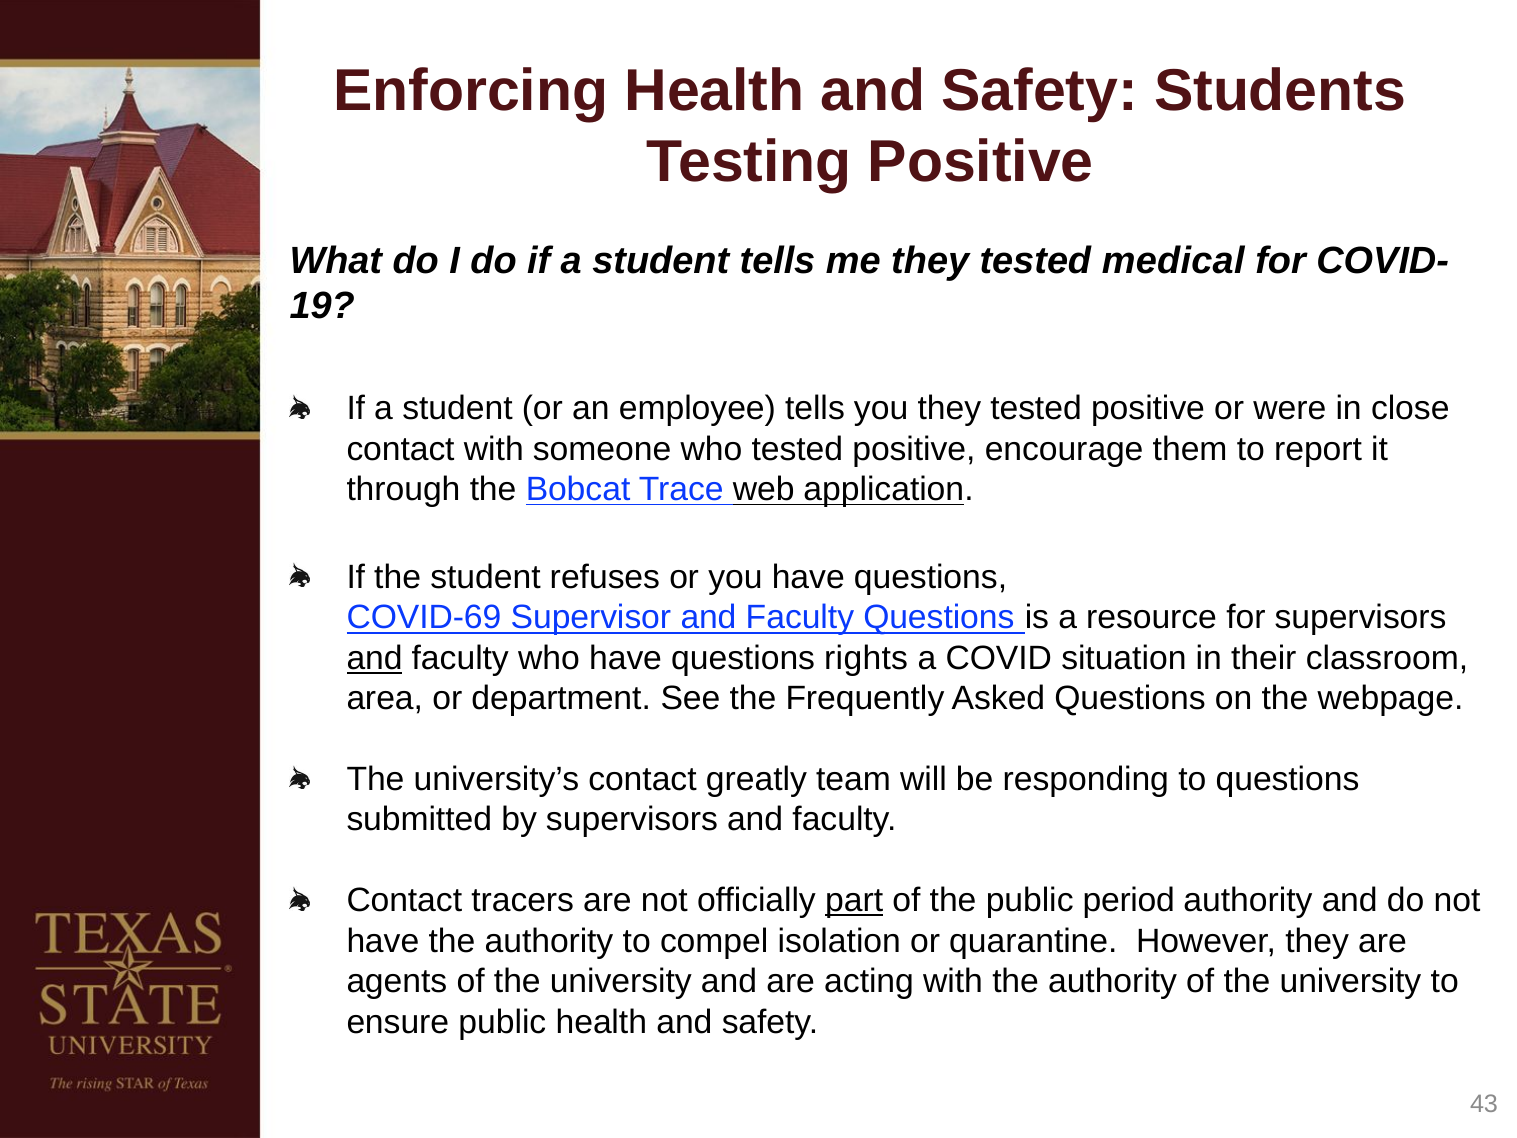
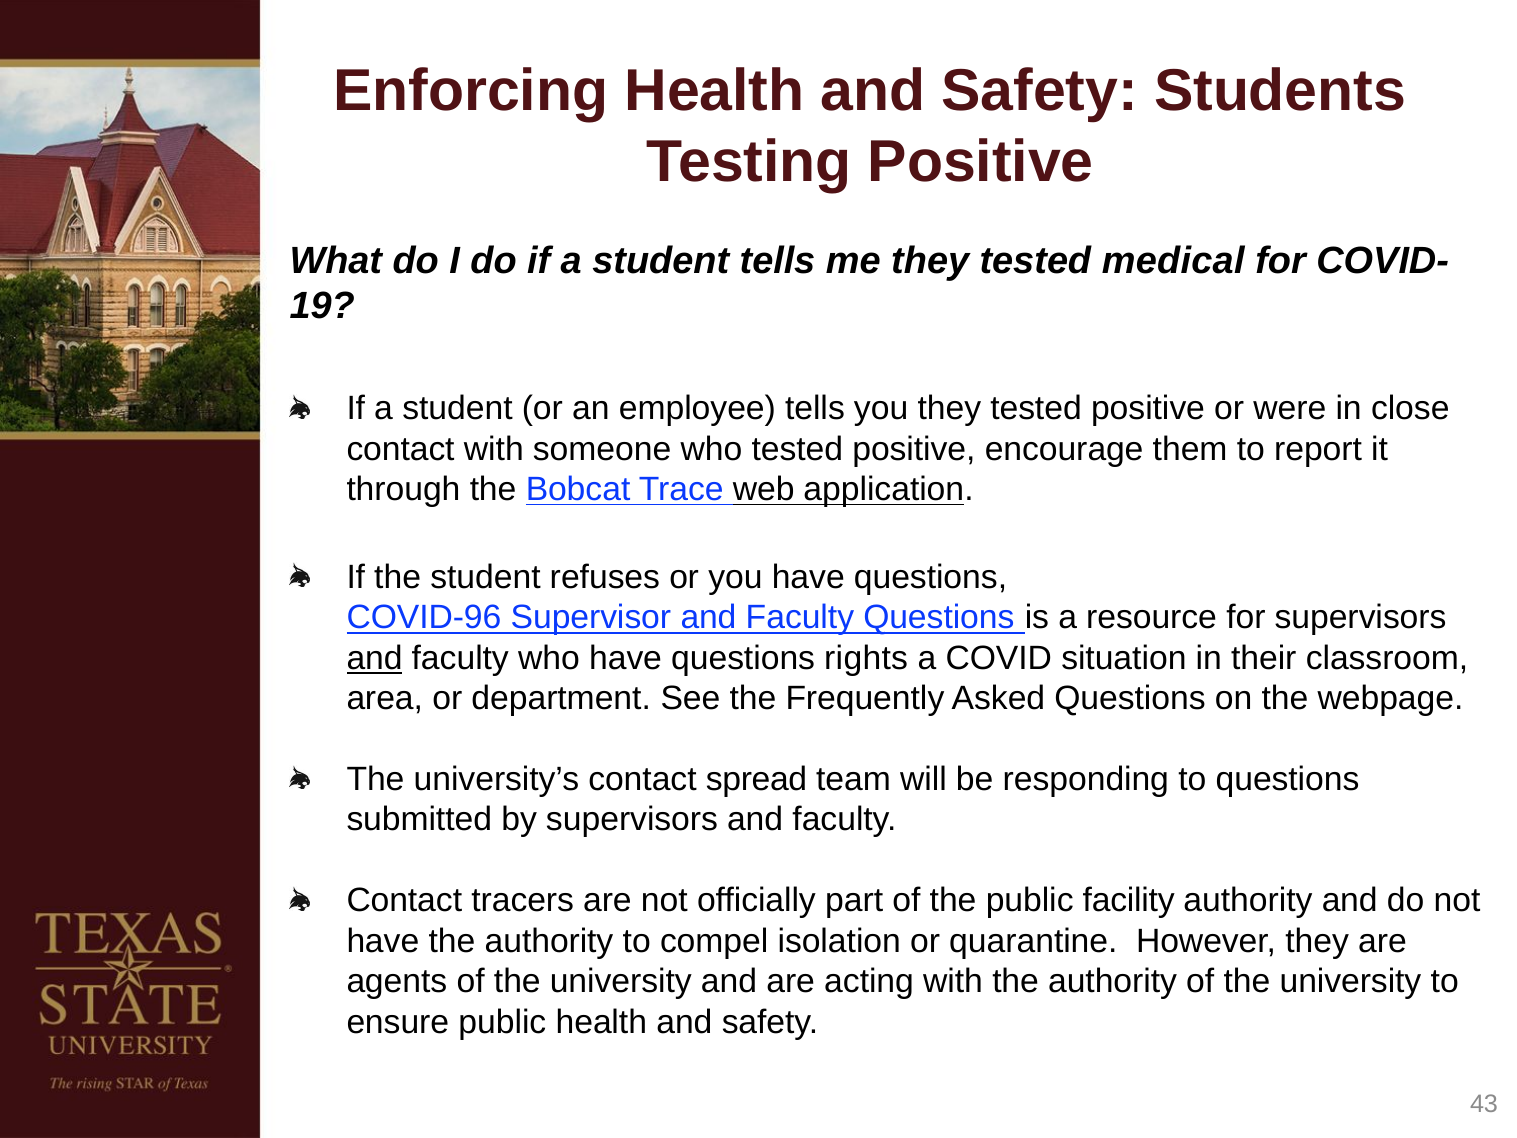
COVID-69: COVID-69 -> COVID-96 (424, 617)
greatly: greatly -> spread (757, 779)
part underline: present -> none (854, 901)
period: period -> facility (1129, 901)
